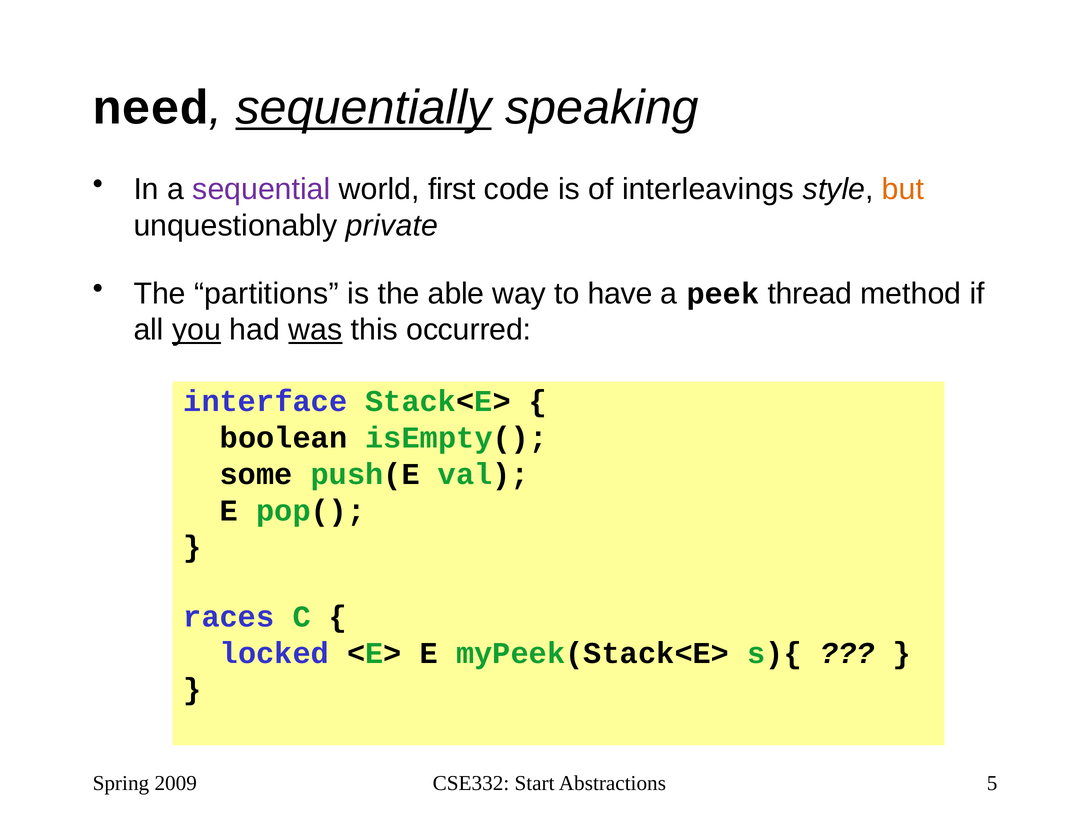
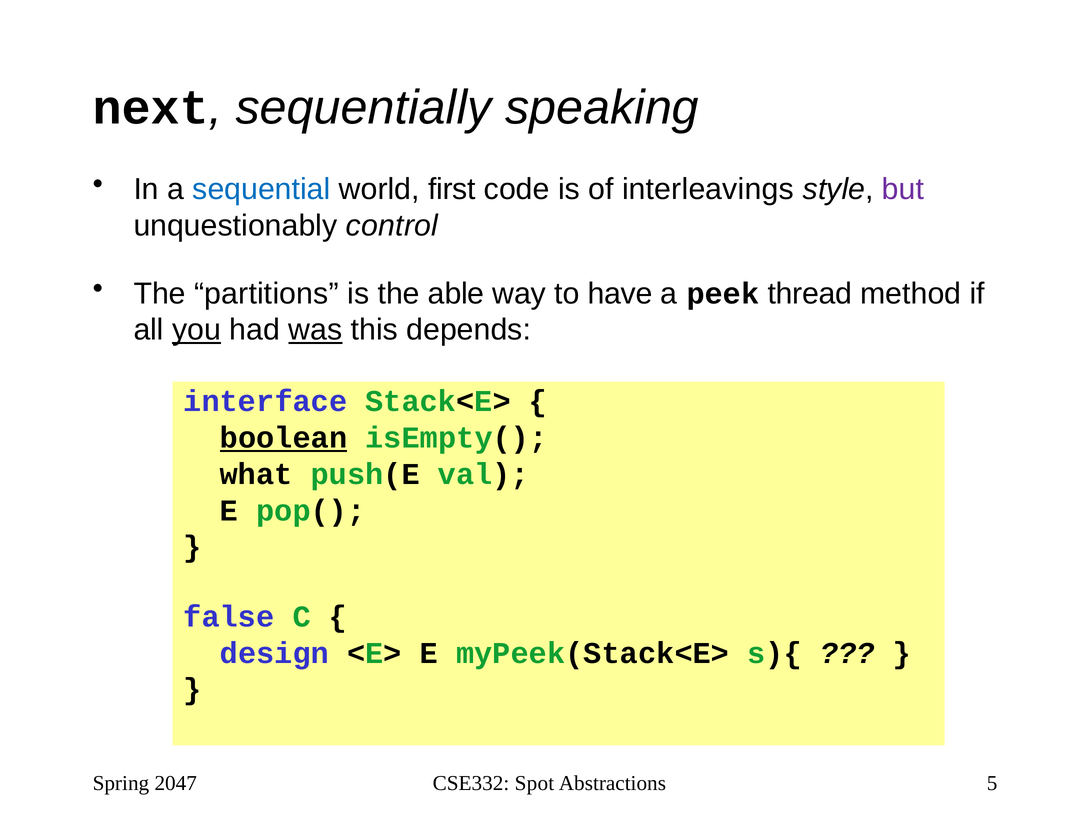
need: need -> next (151, 108)
sequentially underline: present -> none (364, 108)
sequential colour: purple -> blue (261, 189)
but colour: orange -> purple (903, 189)
private: private -> control (392, 226)
occurred: occurred -> depends (469, 330)
boolean underline: none -> present (284, 438)
some: some -> what (256, 474)
races: races -> false (229, 616)
locked: locked -> design (274, 653)
2009: 2009 -> 2047 (176, 783)
Start: Start -> Spot (534, 783)
